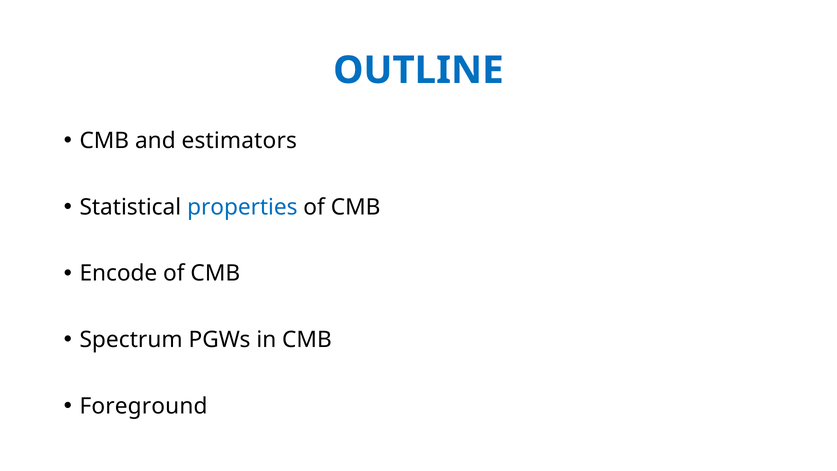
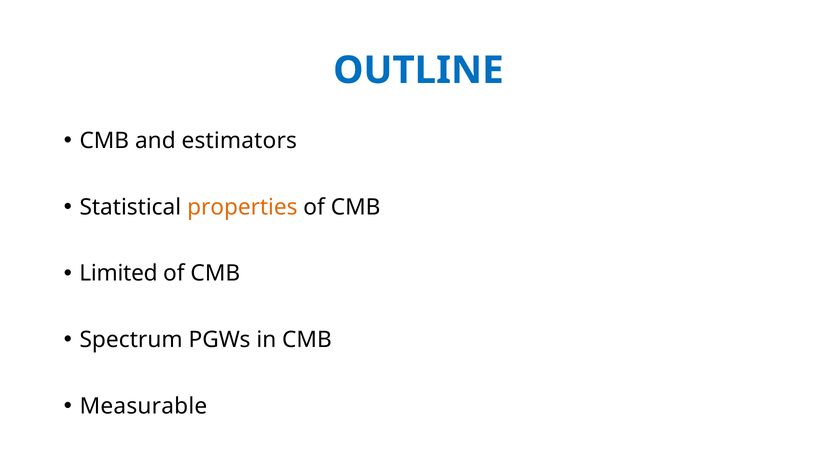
properties colour: blue -> orange (242, 207)
Encode: Encode -> Limited (118, 273)
Foreground: Foreground -> Measurable (143, 406)
